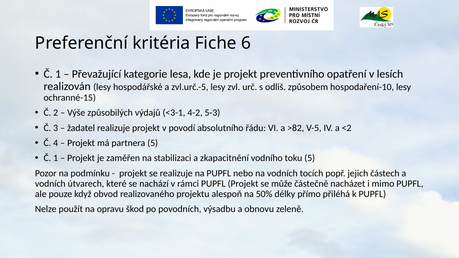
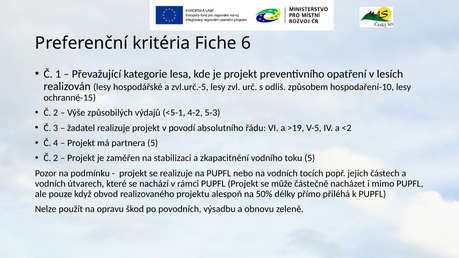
<3-1: <3-1 -> <5-1 (174, 113)
˃82: ˃82 -> ˃19 (296, 128)
1: 1 -> 2 (56, 158)
